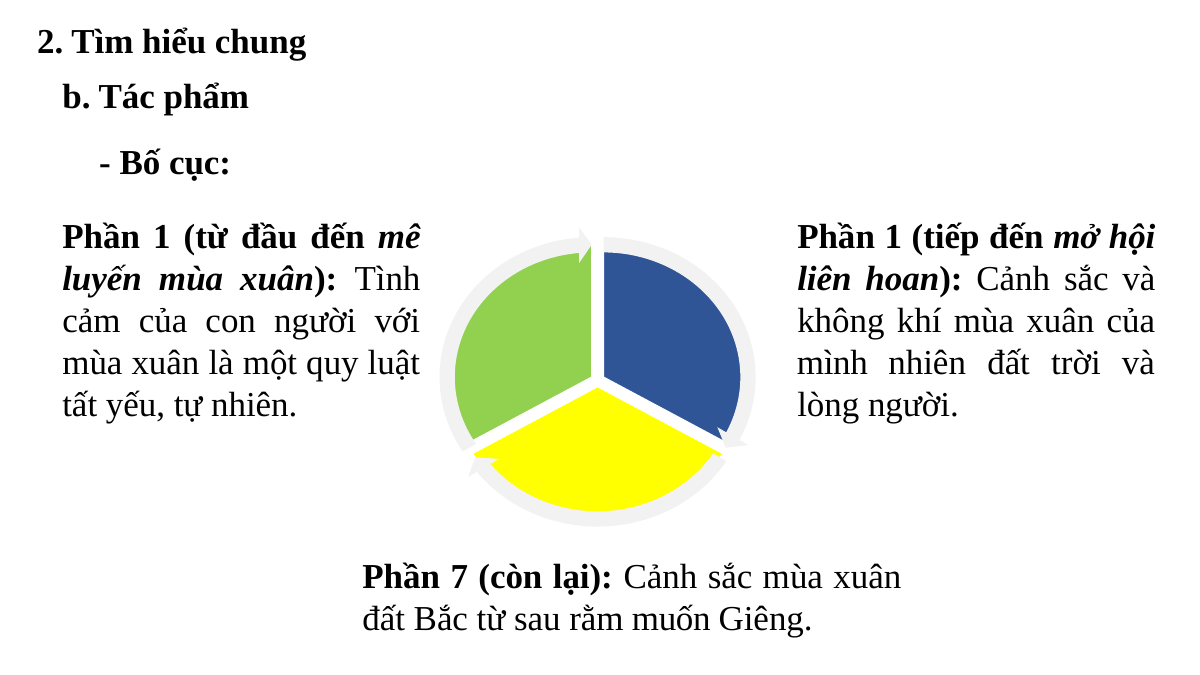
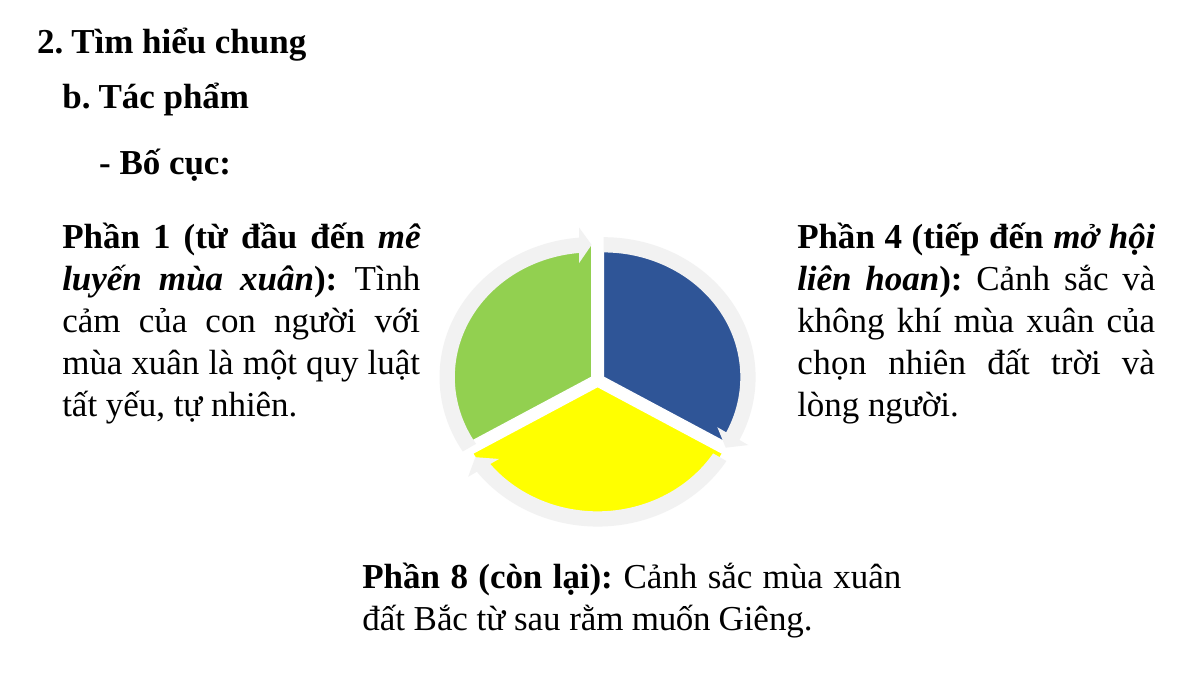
1: 1 -> 4 (893, 237)
mình: mình -> chọn (832, 363)
7: 7 -> 8 (459, 577)
